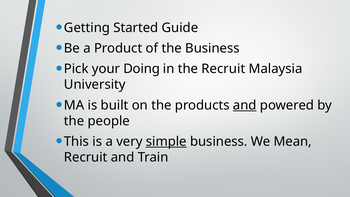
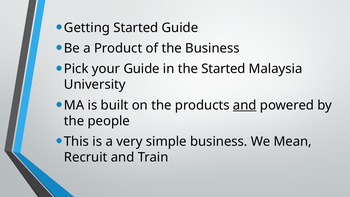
your Doing: Doing -> Guide (142, 69)
the Recruit: Recruit -> Started (223, 69)
simple underline: present -> none (166, 141)
